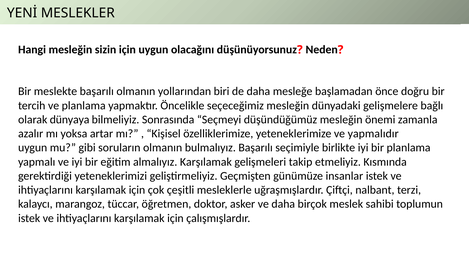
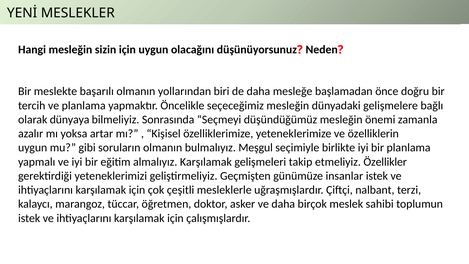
yapmalıdır: yapmalıdır -> özelliklerin (373, 134)
bulmalıyız Başarılı: Başarılı -> Meşgul (256, 148)
Kısmında: Kısmında -> Özellikler (385, 162)
